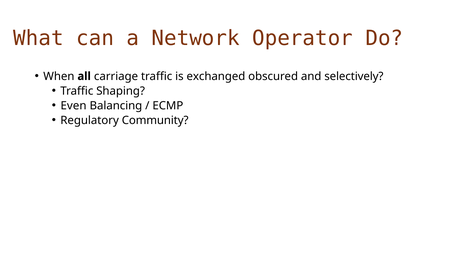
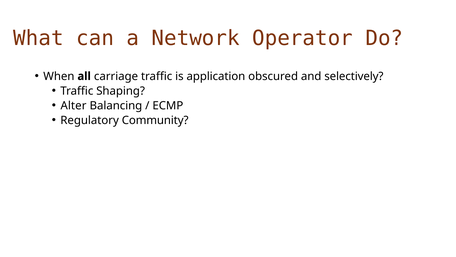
exchanged: exchanged -> application (216, 76)
Even: Even -> Alter (73, 105)
